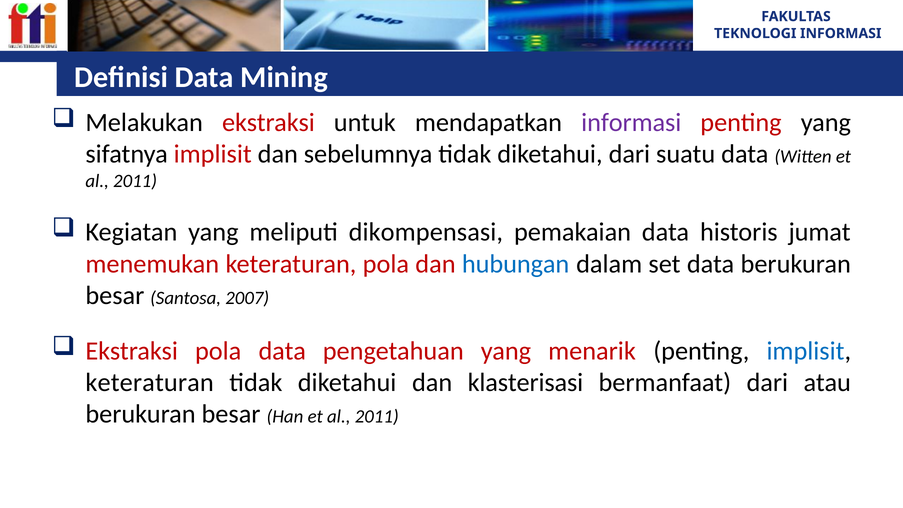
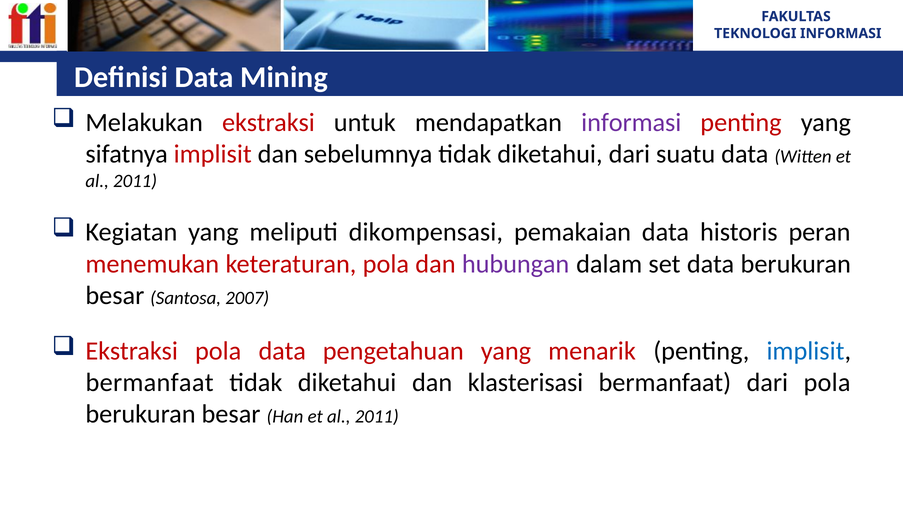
jumat: jumat -> peran (820, 232)
hubungan colour: blue -> purple (516, 264)
keteraturan: keteraturan -> bermanfaat (150, 382)
dari atau: atau -> pola (827, 382)
